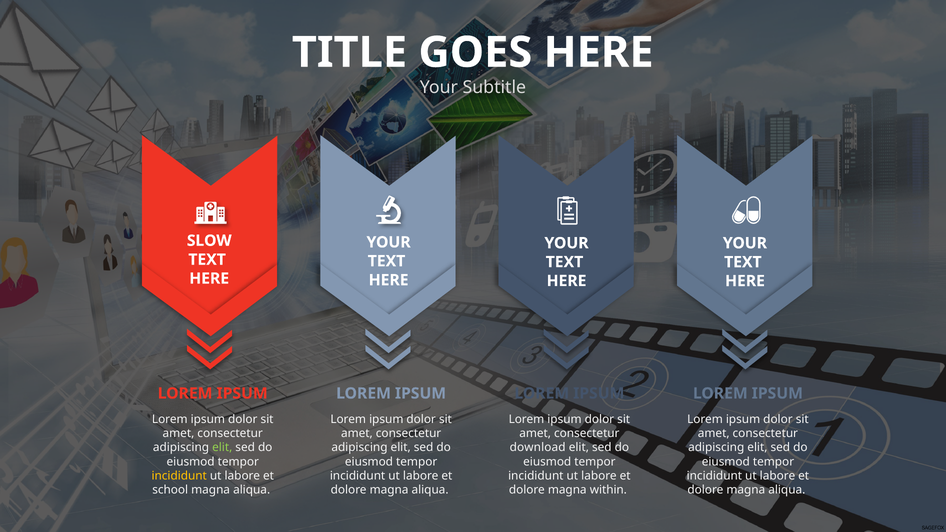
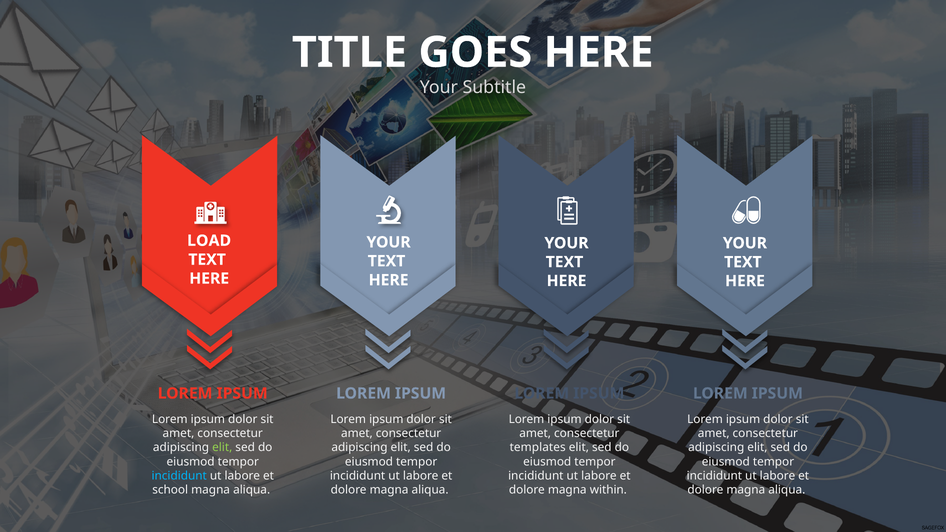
SLOW: SLOW -> LOAD (209, 241)
download: download -> templates (538, 448)
incididunt colour: yellow -> light blue (179, 476)
